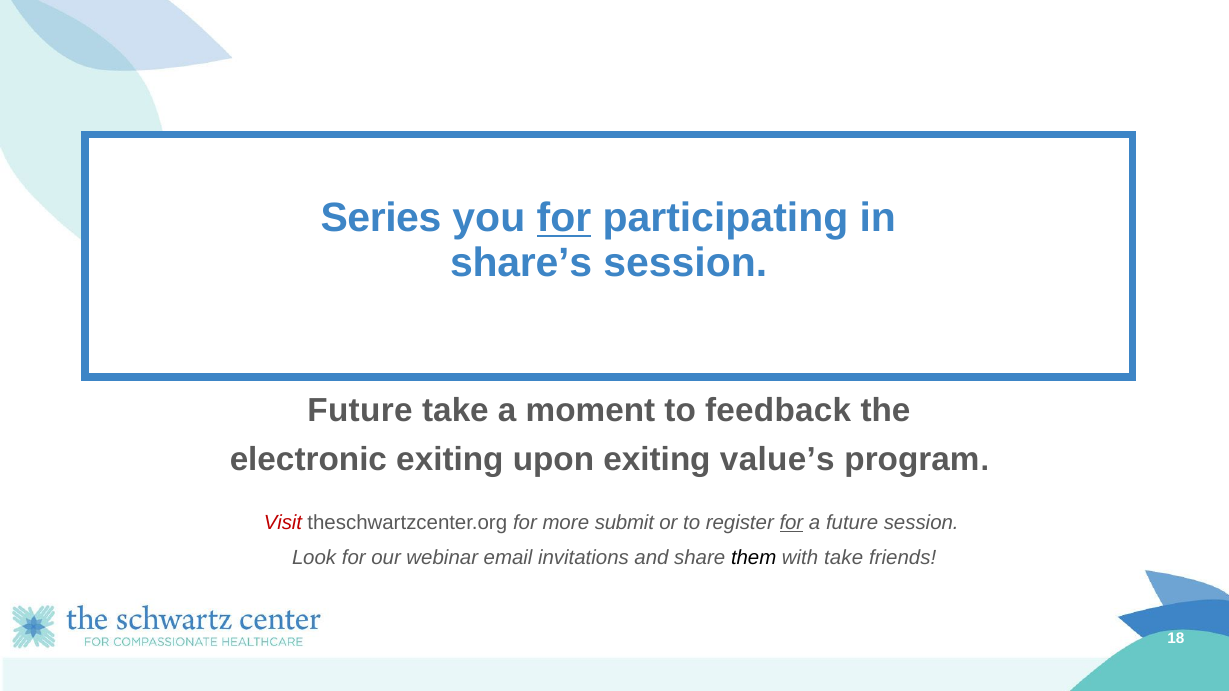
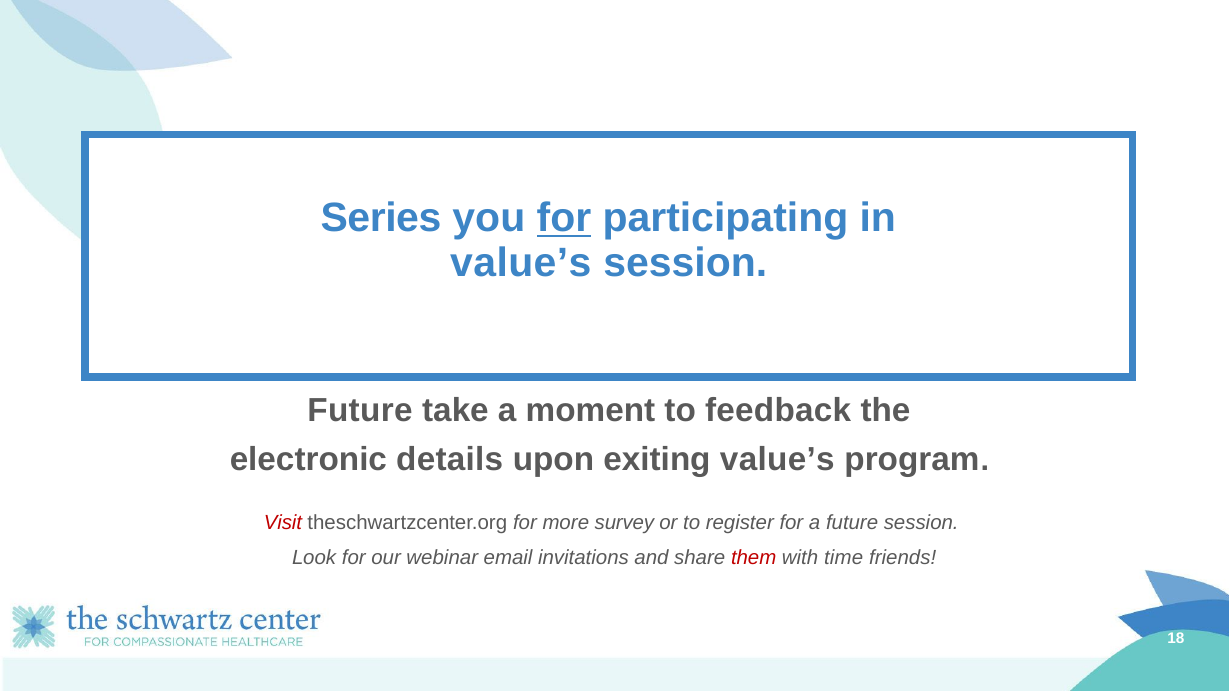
share’s: share’s -> value’s (521, 263)
electronic exiting: exiting -> details (450, 460)
submit: submit -> survey (624, 523)
for underline: present -> none (791, 523)
them colour: black -> red (754, 558)
with take: take -> time (844, 558)
